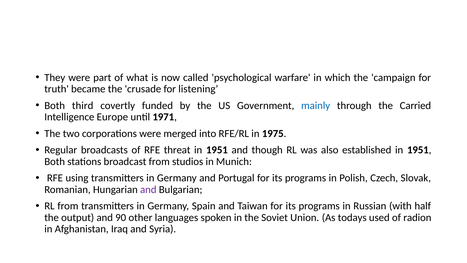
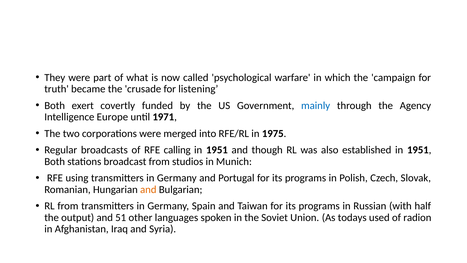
third: third -> exert (83, 105)
Carried: Carried -> Agency (415, 105)
threat: threat -> calling (177, 150)
and colour: purple -> orange (148, 189)
90: 90 -> 51 (121, 217)
